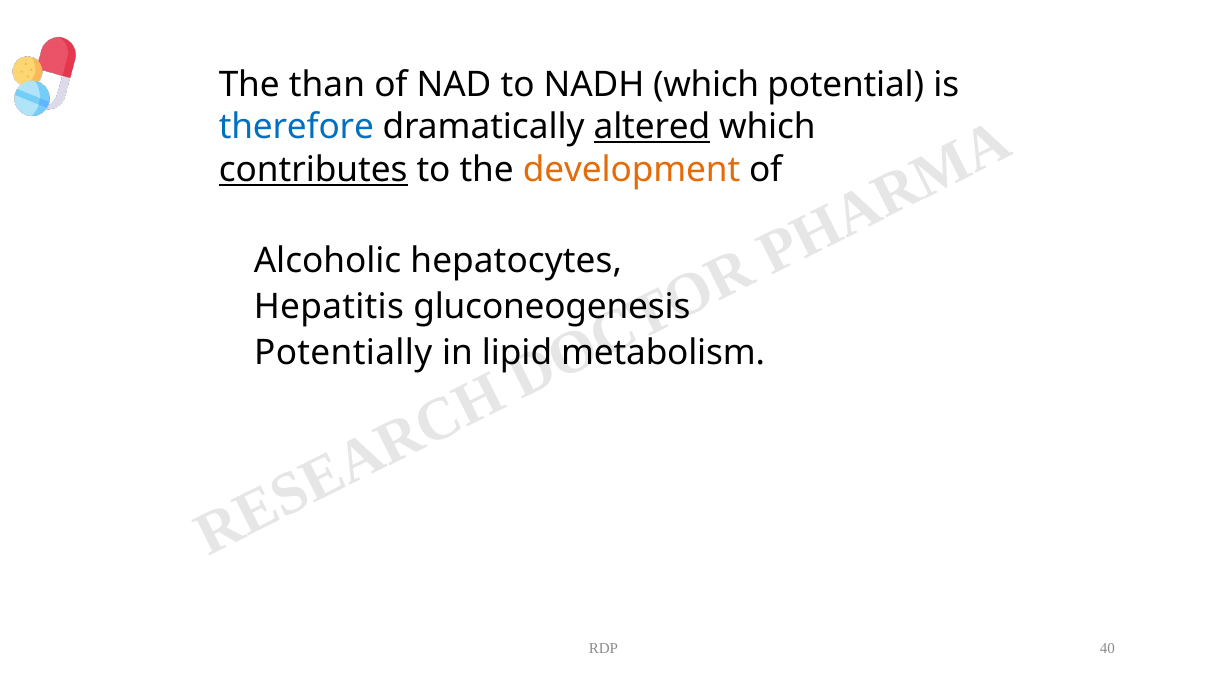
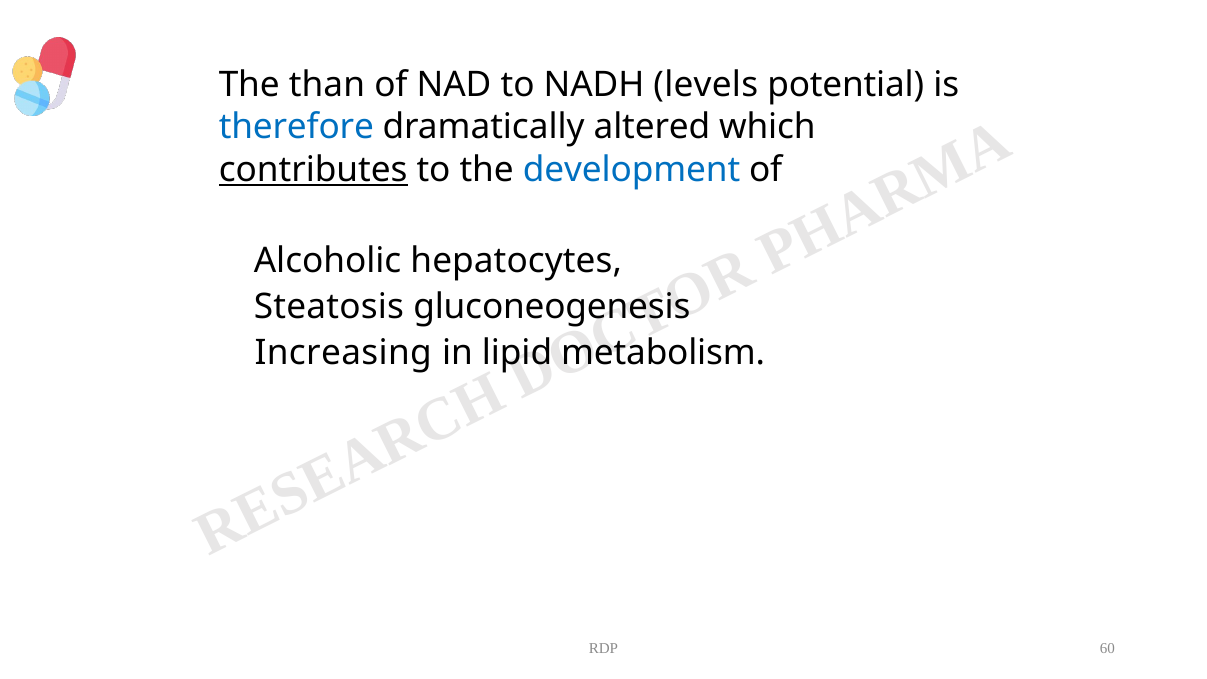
NADH which: which -> levels (706, 85)
altered underline: present -> none (652, 127)
development colour: orange -> blue (632, 169)
Hepatitis: Hepatitis -> Steatosis (329, 307)
Potentially: Potentially -> Increasing (343, 353)
40: 40 -> 60 (1107, 648)
